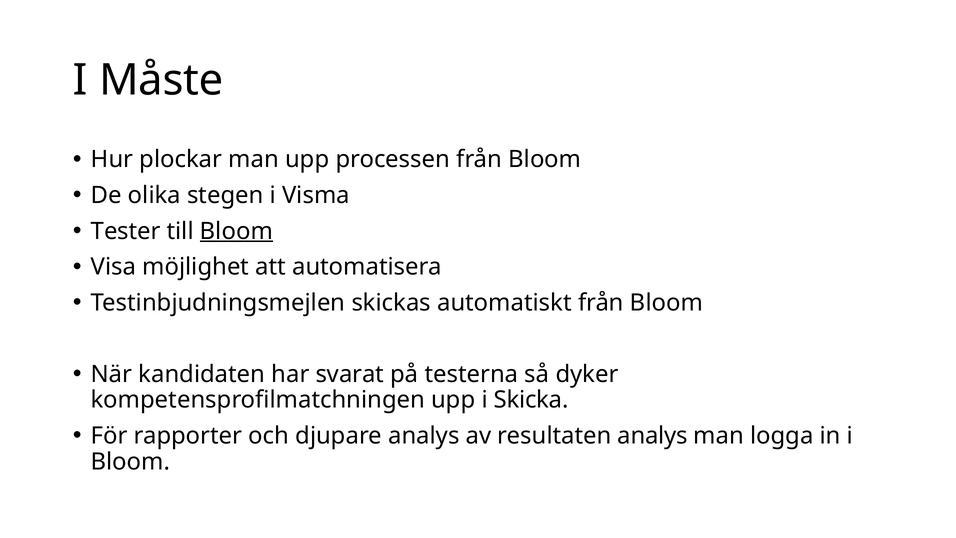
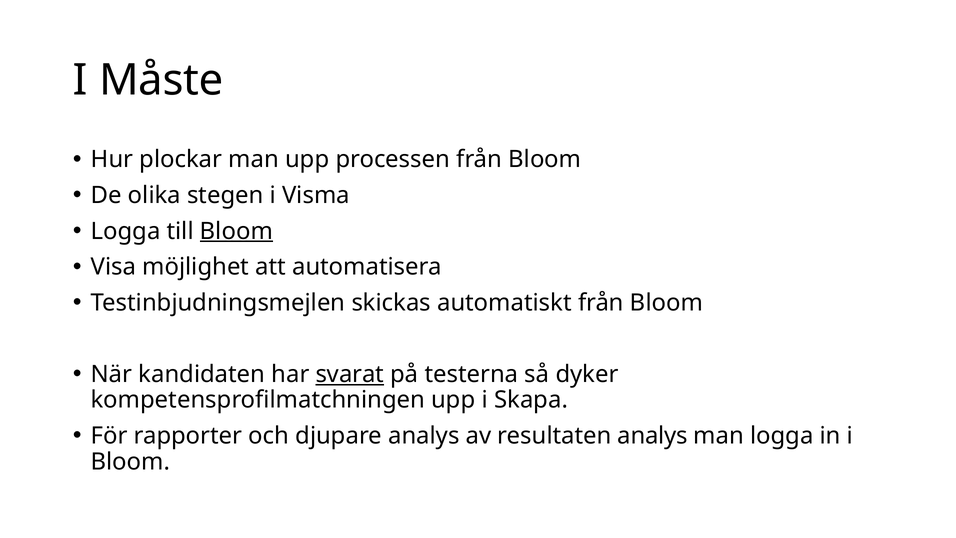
Tester: Tester -> Logga (126, 231)
svarat underline: none -> present (350, 374)
Skicka: Skicka -> Skapa (531, 400)
